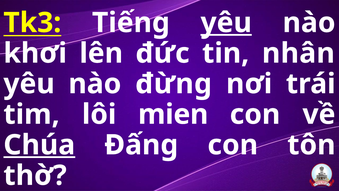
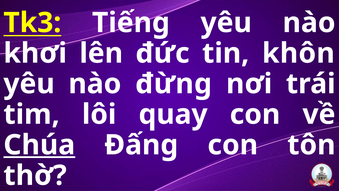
yêu underline: present -> none (226, 23)
nhân: nhân -> khôn (298, 53)
mien: mien -> quay (173, 114)
